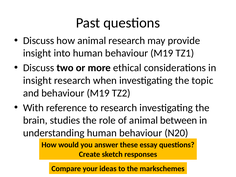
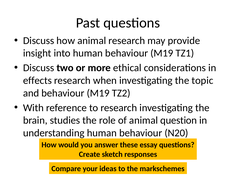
insight: insight -> effects (37, 80)
between: between -> question (179, 120)
